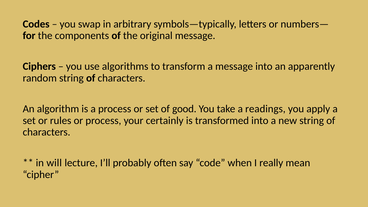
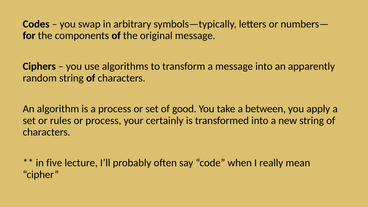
readings: readings -> between (265, 109)
will: will -> five (54, 163)
